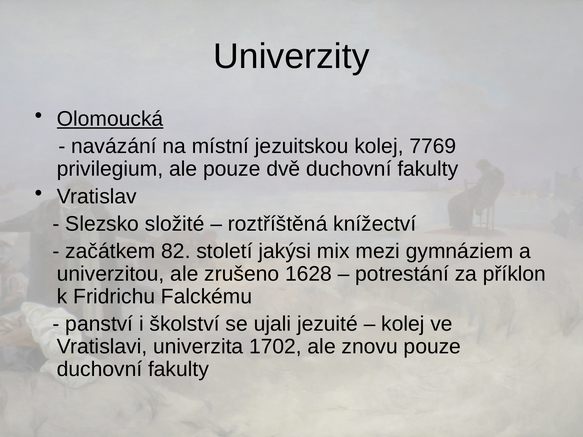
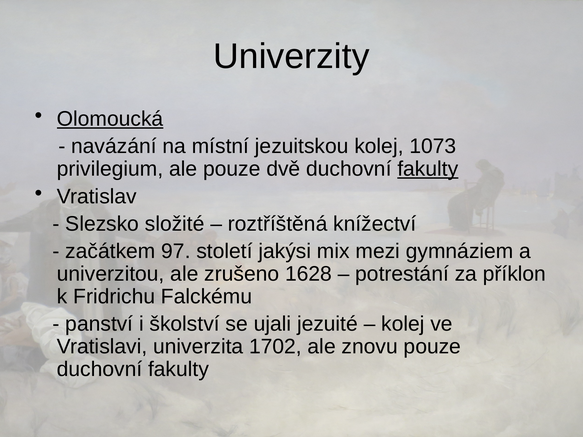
7769: 7769 -> 1073 (433, 146)
fakulty underline: none -> present (428, 169)
82: 82 -> 97 (176, 251)
